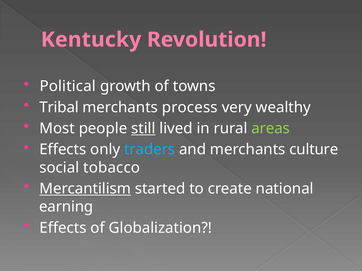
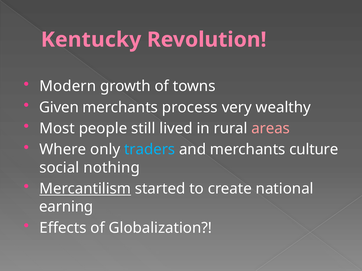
Political: Political -> Modern (68, 86)
Tribal: Tribal -> Given (59, 108)
still underline: present -> none (143, 129)
areas colour: light green -> pink (271, 129)
Effects: Effects -> Where (63, 150)
tobacco: tobacco -> nothing (112, 168)
